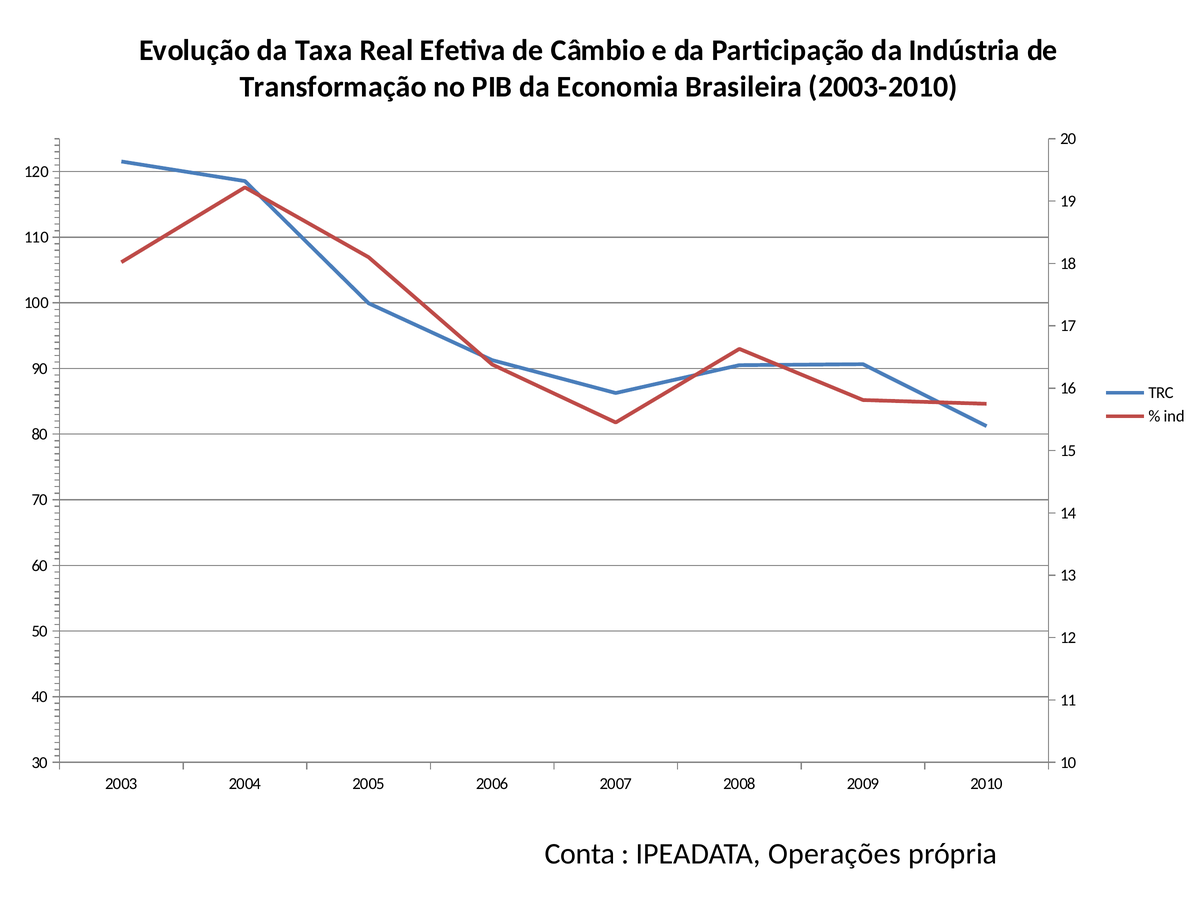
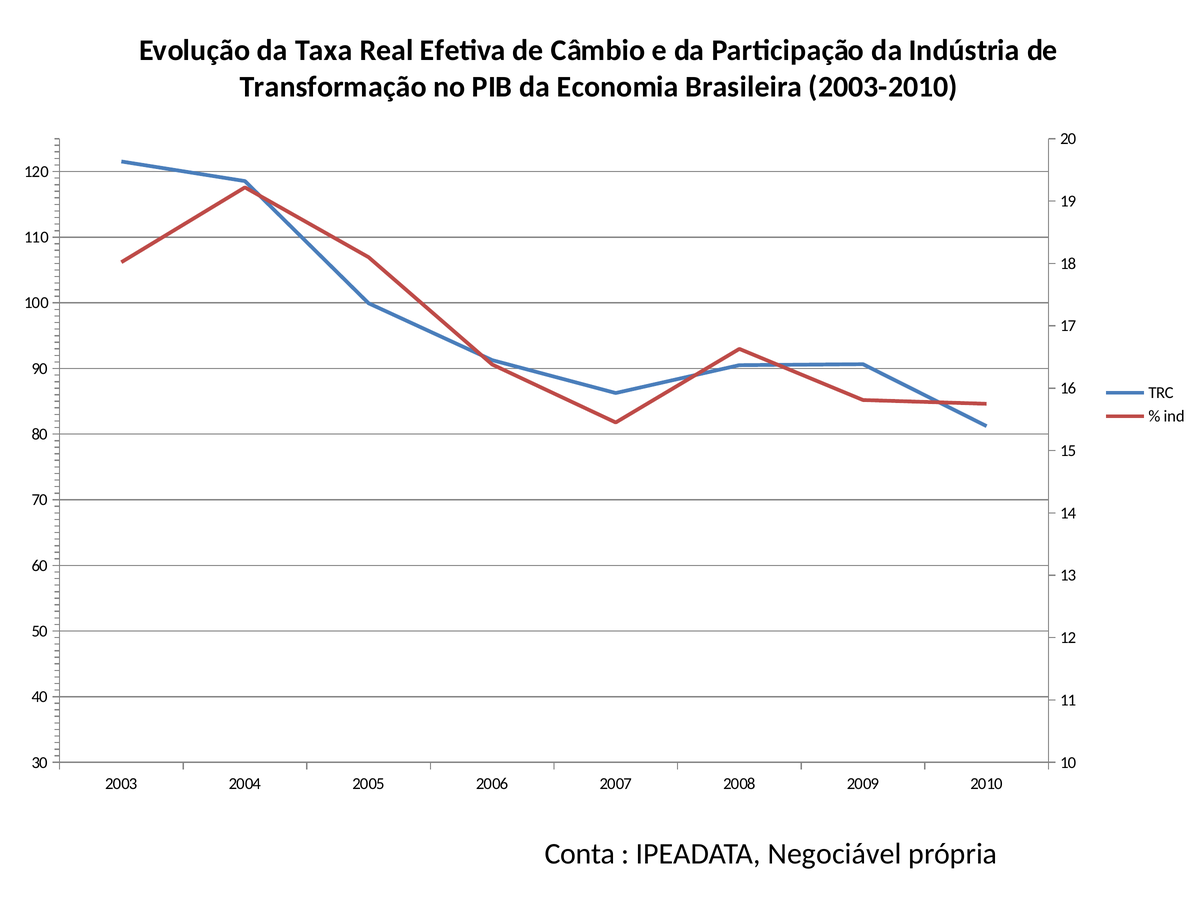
Operações: Operações -> Negociável (835, 853)
